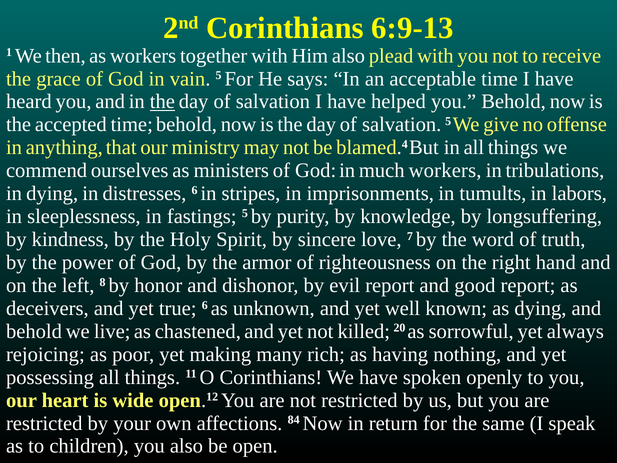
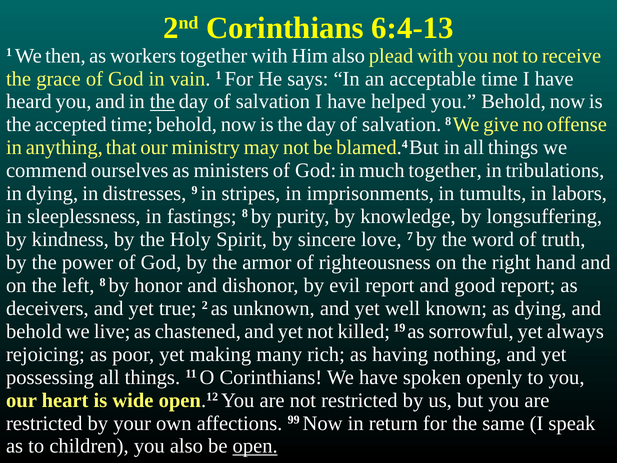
6:9-13: 6:9-13 -> 6:4-13 (413, 28)
vain 5: 5 -> 1 (219, 75)
salvation 5: 5 -> 8 (448, 121)
much workers: workers -> together (445, 170)
distresses 6: 6 -> 9 (195, 190)
fastings 5: 5 -> 8 (245, 213)
true 6: 6 -> 2 (205, 305)
20: 20 -> 19 (399, 328)
84: 84 -> 99 (294, 420)
open underline: none -> present (255, 446)
